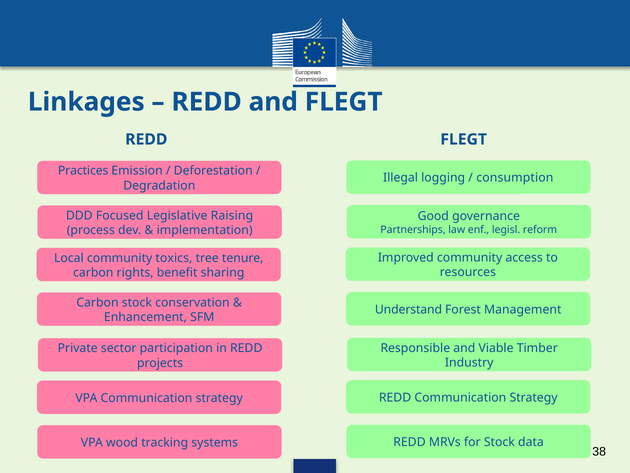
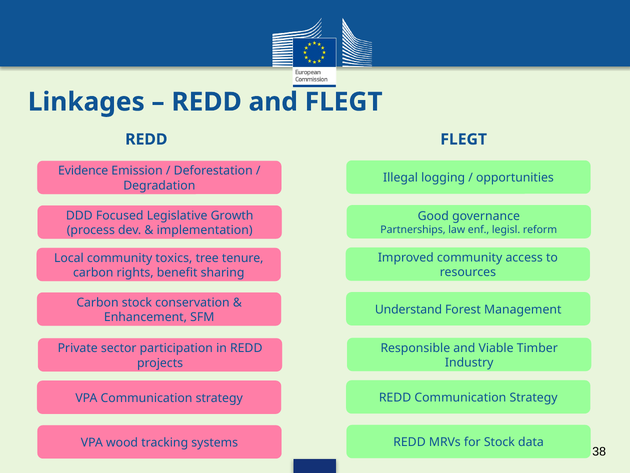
Practices: Practices -> Evidence (83, 171)
consumption: consumption -> opportunities (515, 178)
Raising: Raising -> Growth (232, 215)
